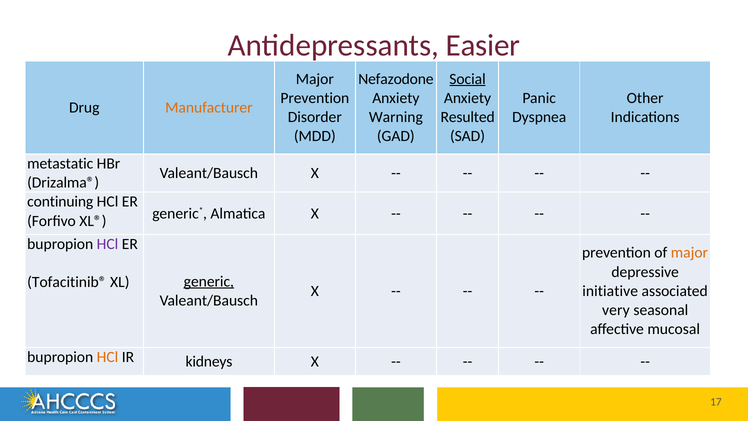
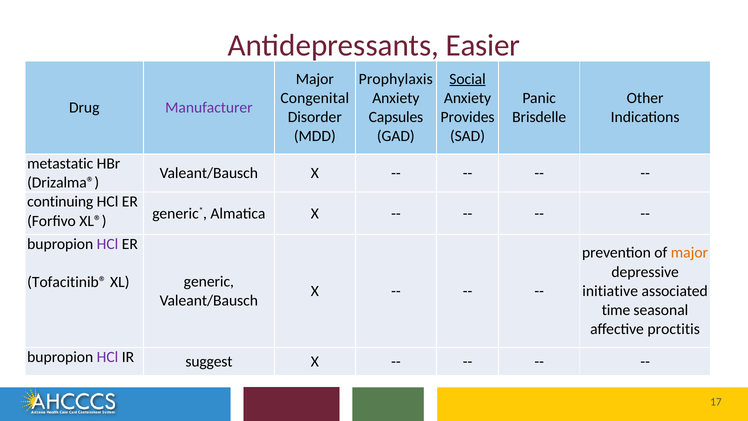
Nefazodone: Nefazodone -> Prophylaxis (396, 79)
Prevention: Prevention -> Congenital (315, 98)
Manufacturer colour: orange -> purple (209, 107)
Warning: Warning -> Capsules (396, 117)
Resulted: Resulted -> Provides (468, 117)
Dyspnea: Dyspnea -> Brisdelle (539, 117)
generic underline: present -> none (209, 281)
very: very -> time (616, 310)
mucosal: mucosal -> proctitis (674, 329)
HCl colour: orange -> purple (108, 357)
kidneys: kidneys -> suggest (209, 361)
